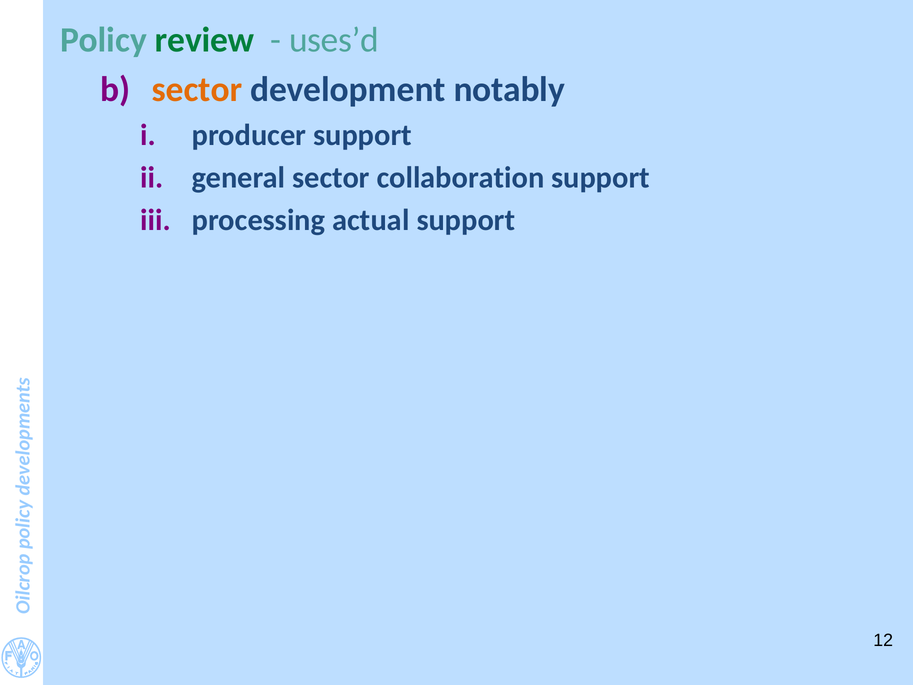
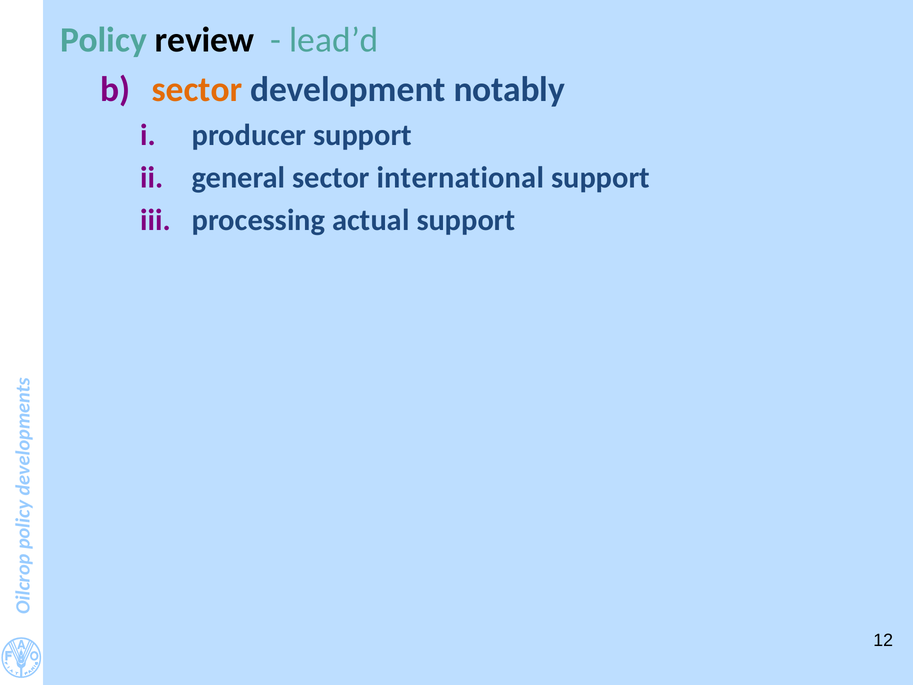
review colour: green -> black (205, 40)
uses’d: uses’d -> lead’d (334, 40)
collaboration: collaboration -> international (460, 178)
